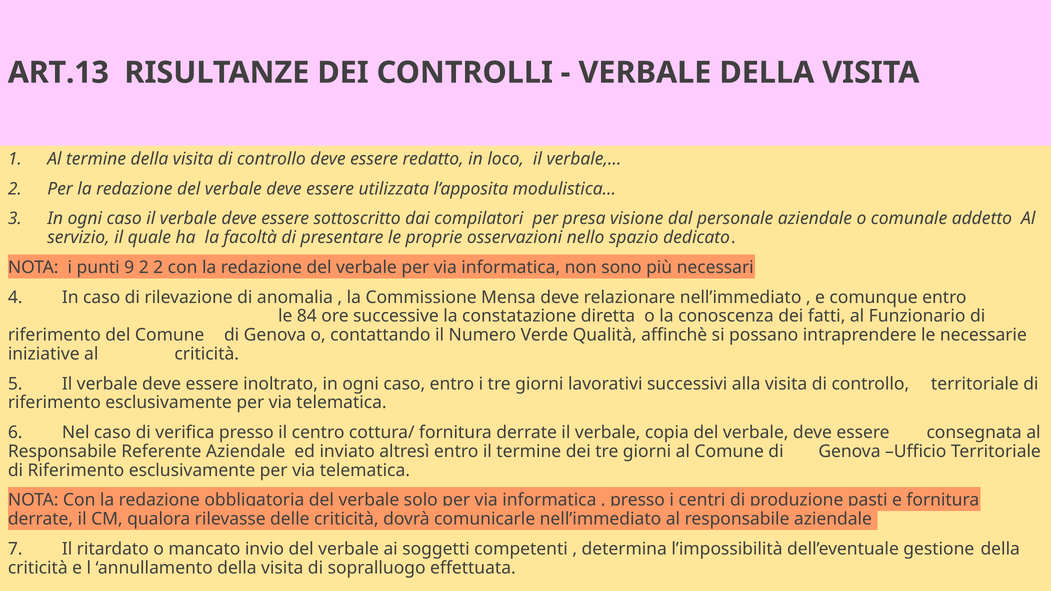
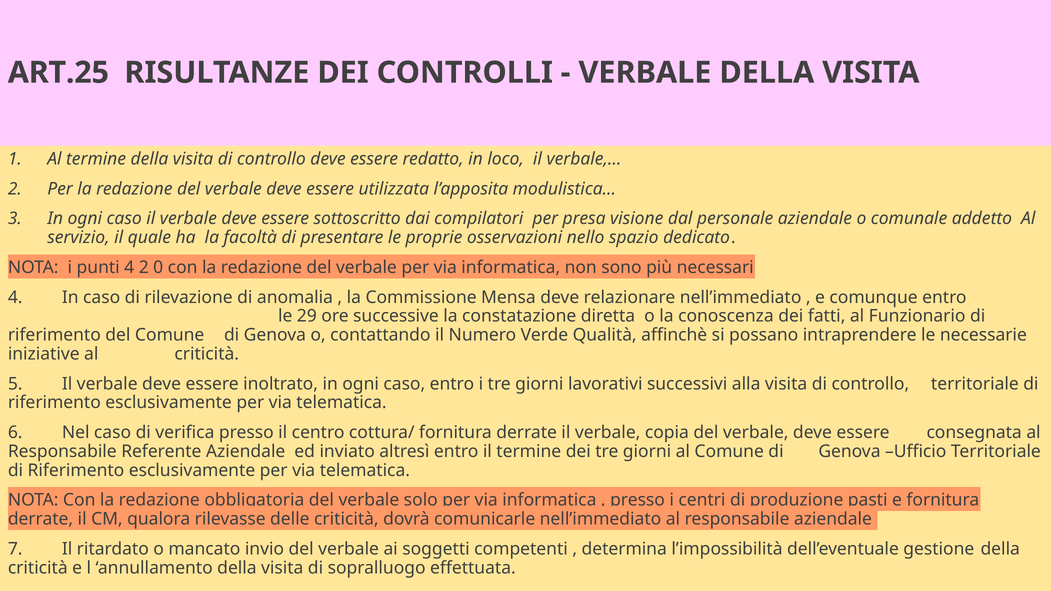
ART.13: ART.13 -> ART.25 (58, 73)
punti 9: 9 -> 4 (129, 267)
2 2: 2 -> 0 (158, 267)
84: 84 -> 29 (307, 316)
